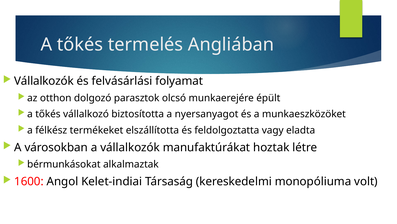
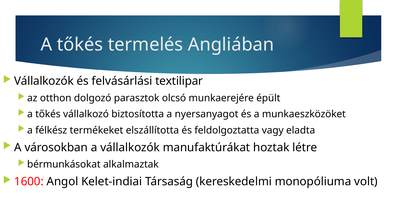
folyamat: folyamat -> textilipar (179, 81)
